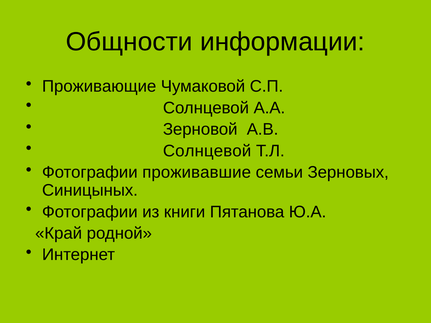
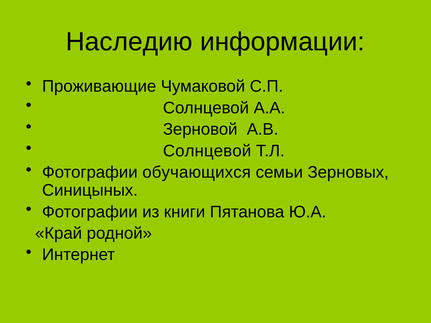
Общности: Общности -> Наследию (129, 42)
проживавшие: проживавшие -> обучающихся (197, 172)
